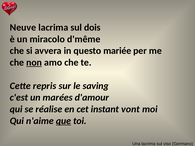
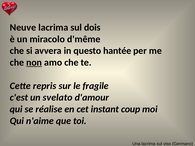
mariée: mariée -> hantée (117, 51)
saving: saving -> fragile (96, 86)
marées: marées -> svelato (58, 98)
vont: vont -> coup (131, 109)
que underline: present -> none (63, 121)
